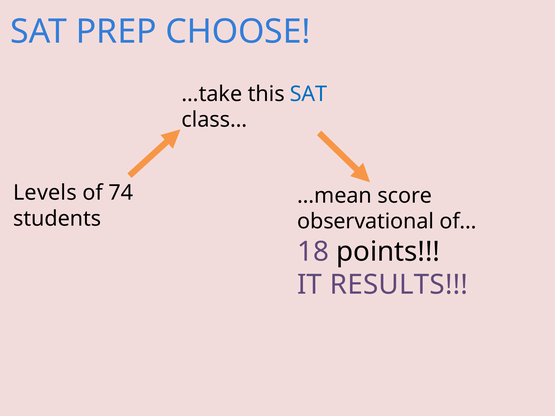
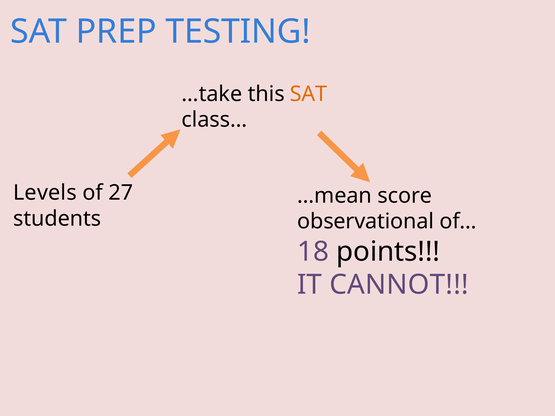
CHOOSE: CHOOSE -> TESTING (238, 32)
SAT colour: blue -> orange (308, 94)
74: 74 -> 27 (121, 193)
RESULTS: RESULTS -> CANNOT (399, 285)
